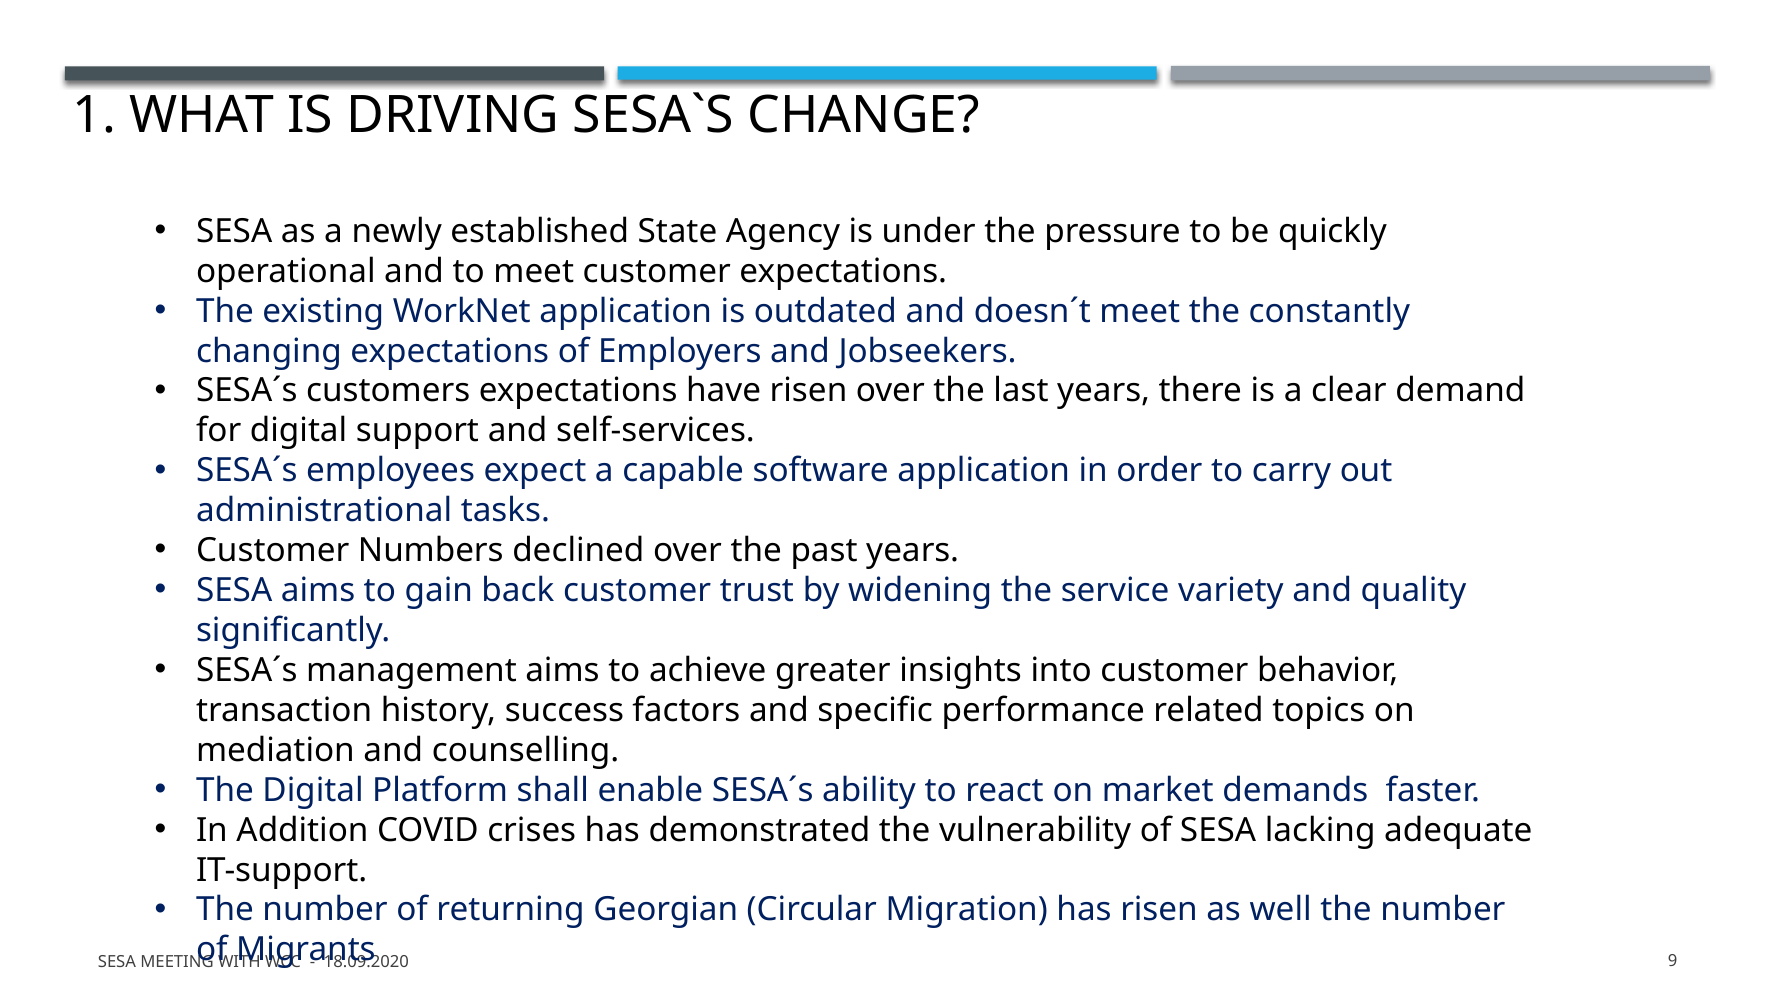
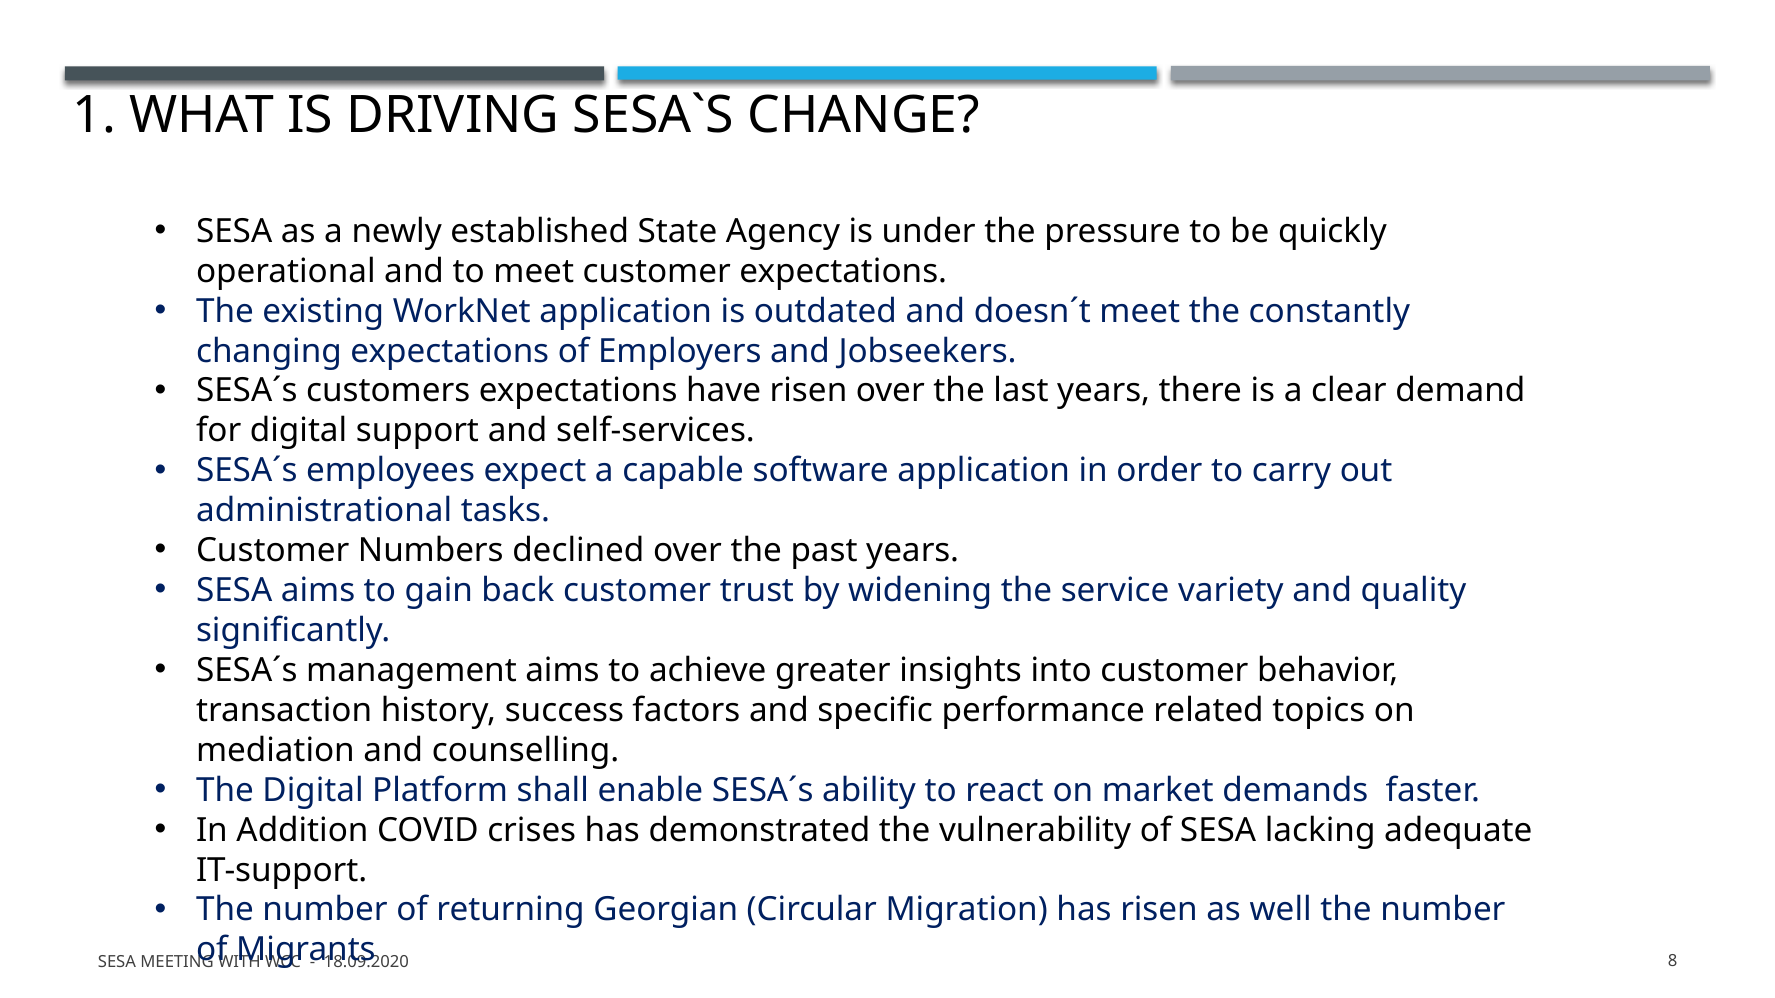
9: 9 -> 8 (1673, 962)
